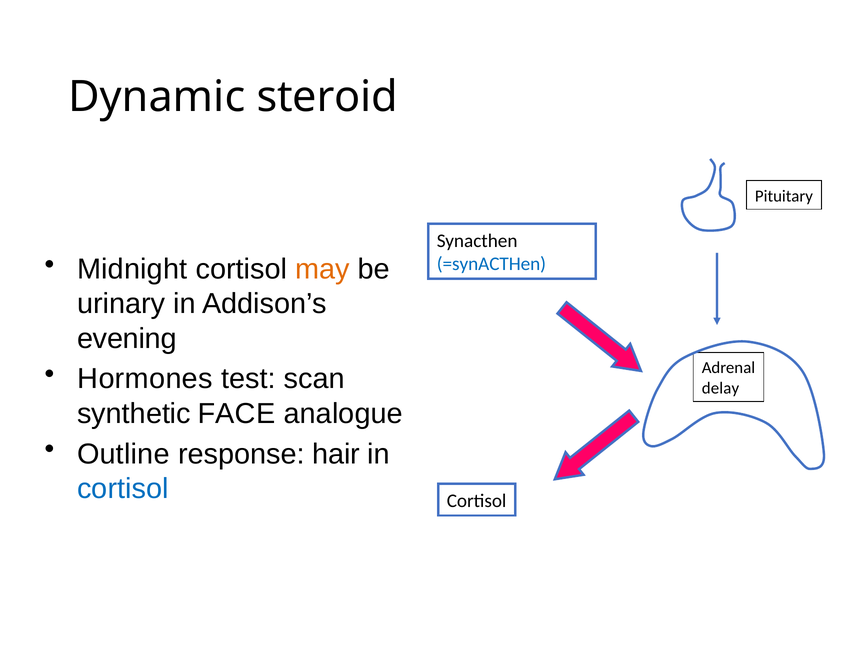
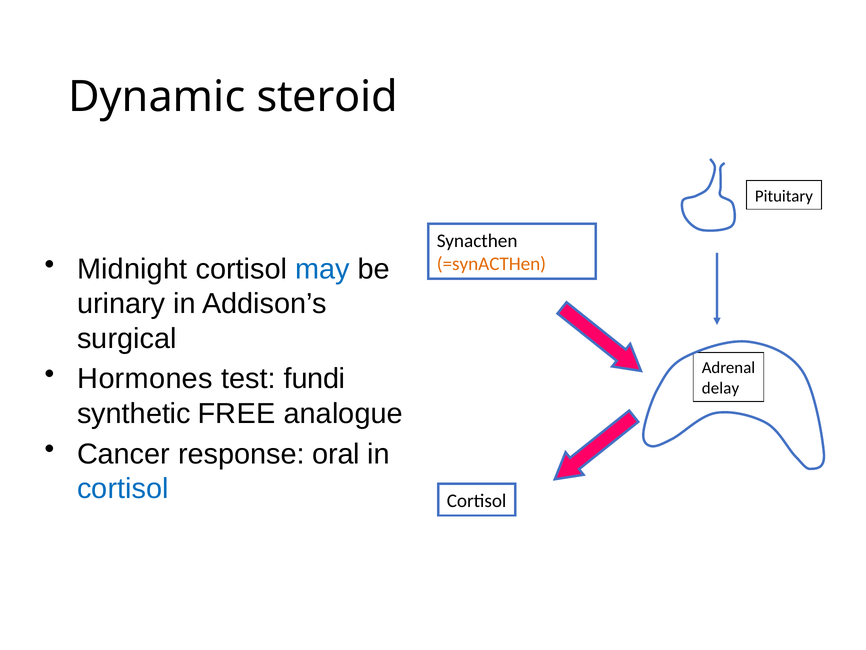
may colour: orange -> blue (322, 269)
=synACTHen colour: blue -> orange (491, 264)
evening: evening -> surgical (127, 338)
scan: scan -> fundi (315, 379)
FACE: FACE -> FREE (236, 413)
Outline: Outline -> Cancer (124, 454)
hair: hair -> oral (336, 454)
